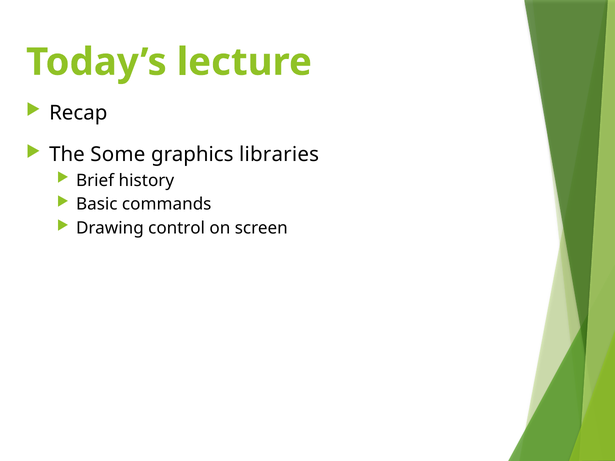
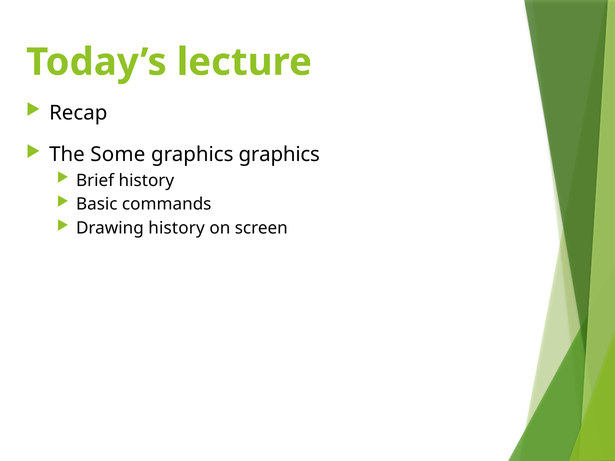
graphics libraries: libraries -> graphics (279, 155)
Drawing control: control -> history (177, 228)
